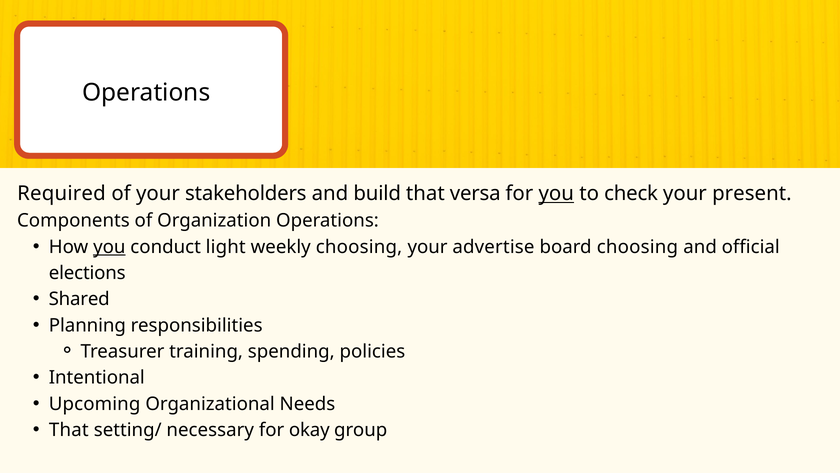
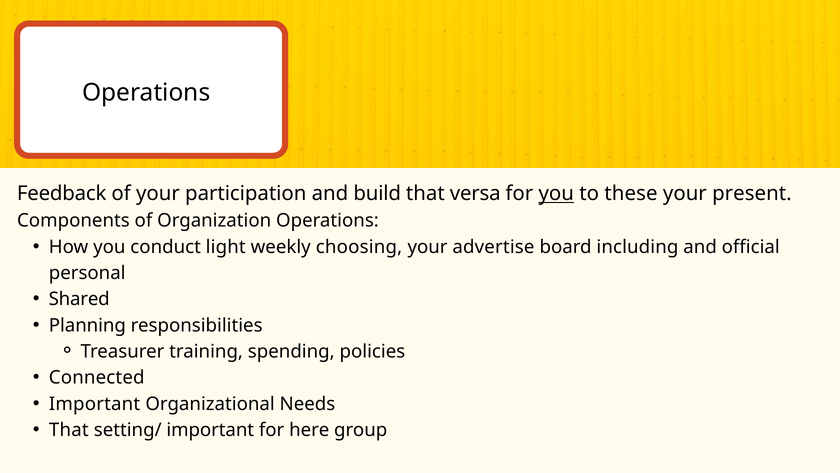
Required: Required -> Feedback (62, 193)
stakeholders: stakeholders -> participation (246, 193)
check: check -> these (631, 193)
you underline: present -> none (109, 247)
board choosing: choosing -> including (637, 247)
elections: elections -> personal (87, 273)
Intentional: Intentional -> Connected (97, 377)
Upcoming: Upcoming -> Important (95, 403)
setting/ necessary: necessary -> important (210, 430)
okay: okay -> here (309, 430)
